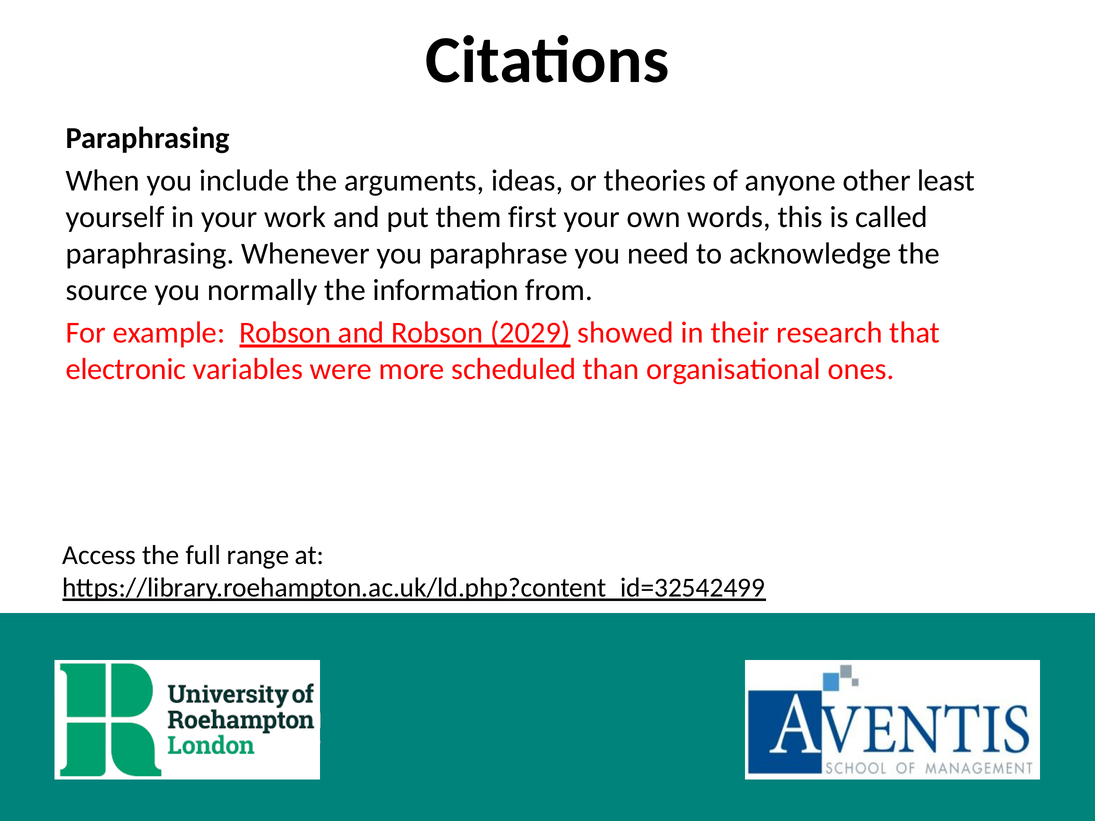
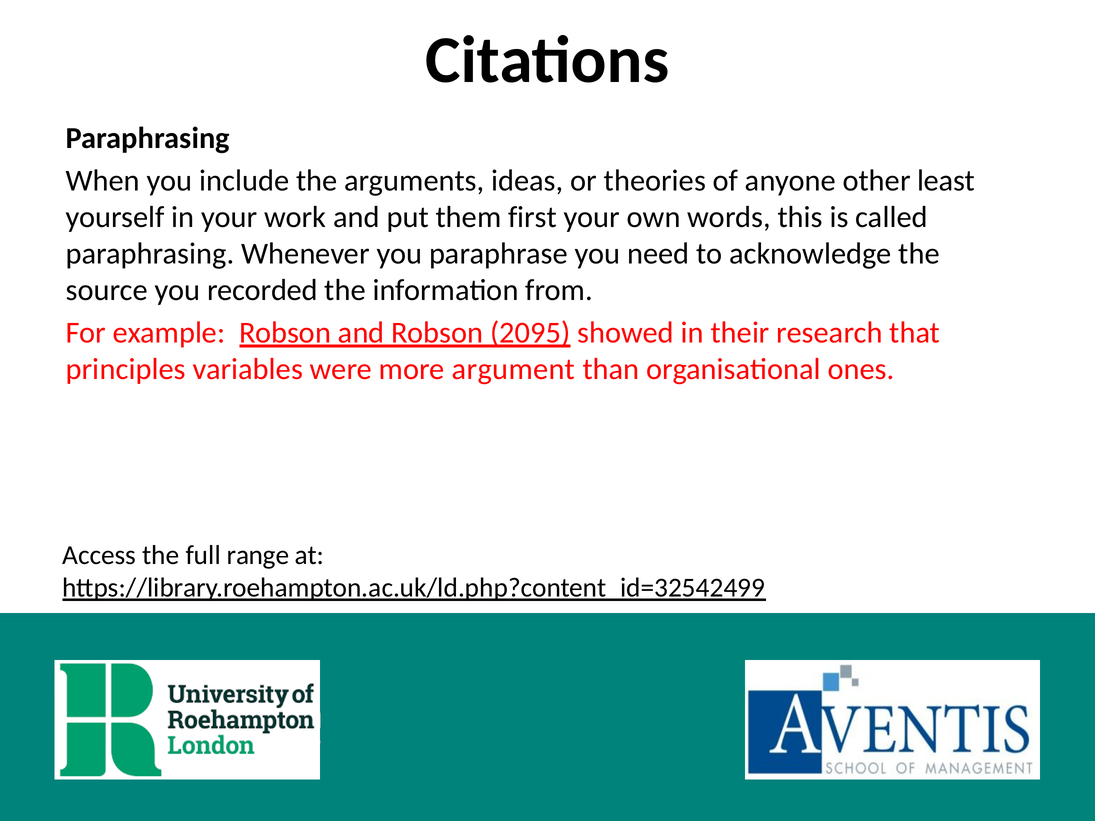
normally: normally -> recorded (262, 290)
2029: 2029 -> 2095 (530, 333)
electronic: electronic -> principles (126, 369)
scheduled: scheduled -> argument (514, 369)
